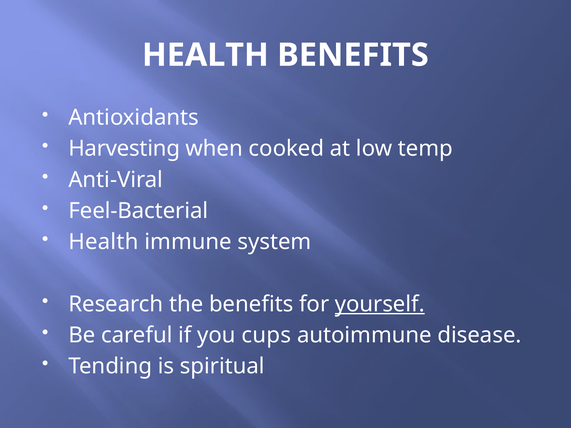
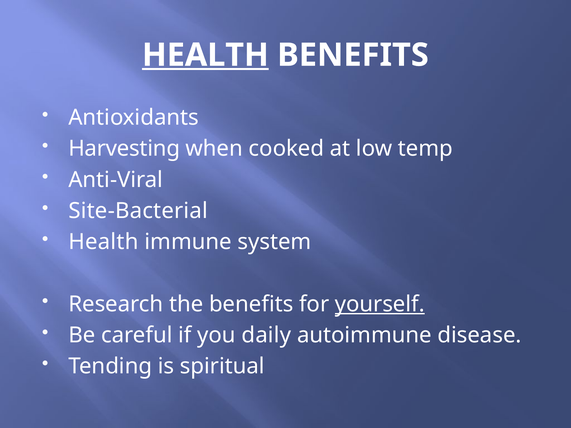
HEALTH underline: none -> present (205, 55)
Feel-Bacterial: Feel-Bacterial -> Site-Bacterial (138, 211)
cups: cups -> daily (266, 335)
